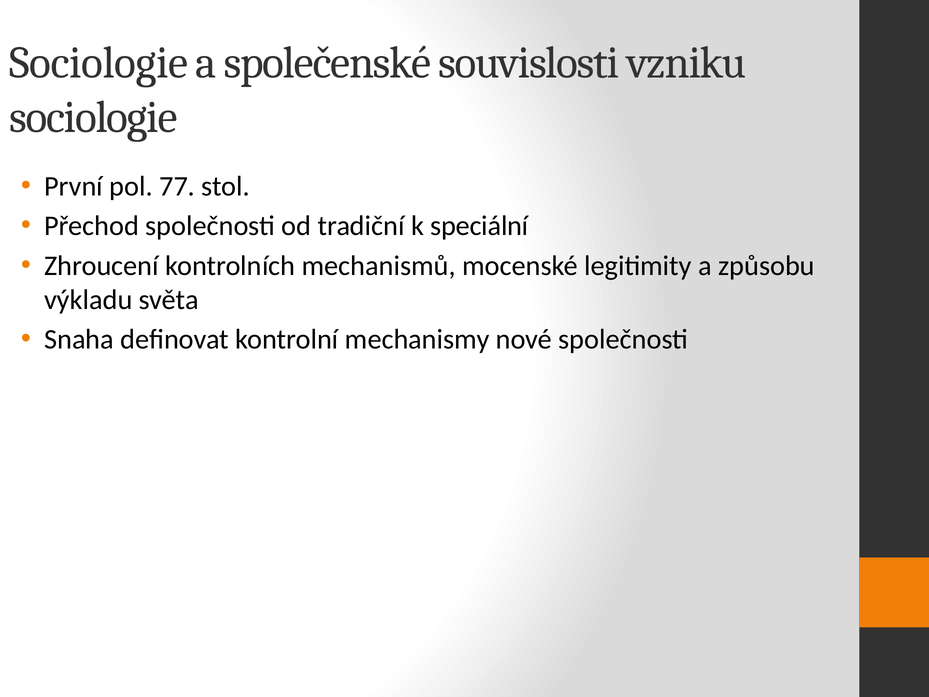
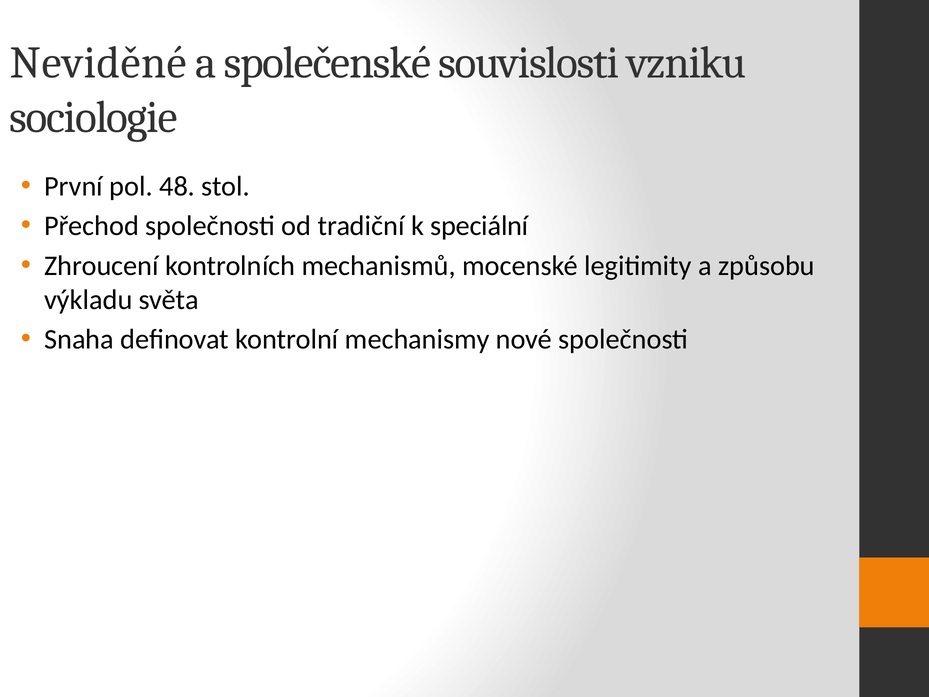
Sociologie: Sociologie -> Neviděné (98, 63)
77: 77 -> 48 (177, 186)
